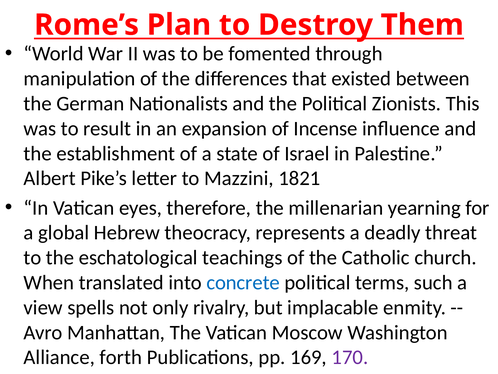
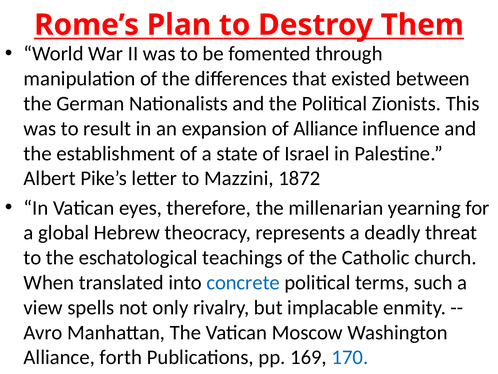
of Incense: Incense -> Alliance (326, 128)
1821: 1821 -> 1872 (299, 178)
170 colour: purple -> blue (350, 357)
